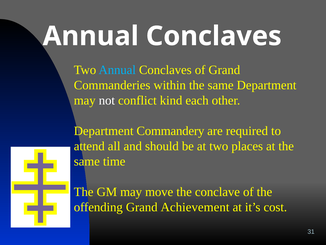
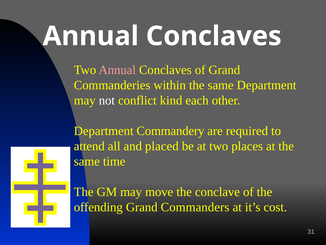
Annual colour: light blue -> pink (117, 70)
should: should -> placed (162, 146)
Achievement: Achievement -> Commanders (195, 207)
